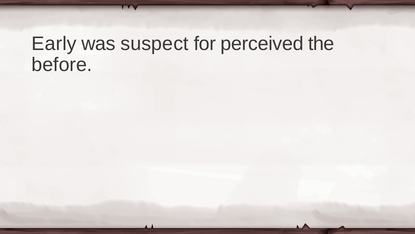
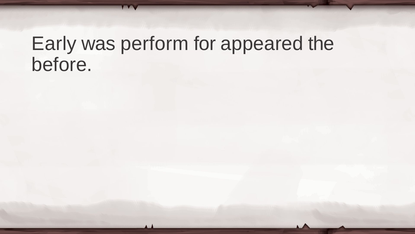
suspect: suspect -> perform (155, 44)
perceived: perceived -> appeared (262, 44)
